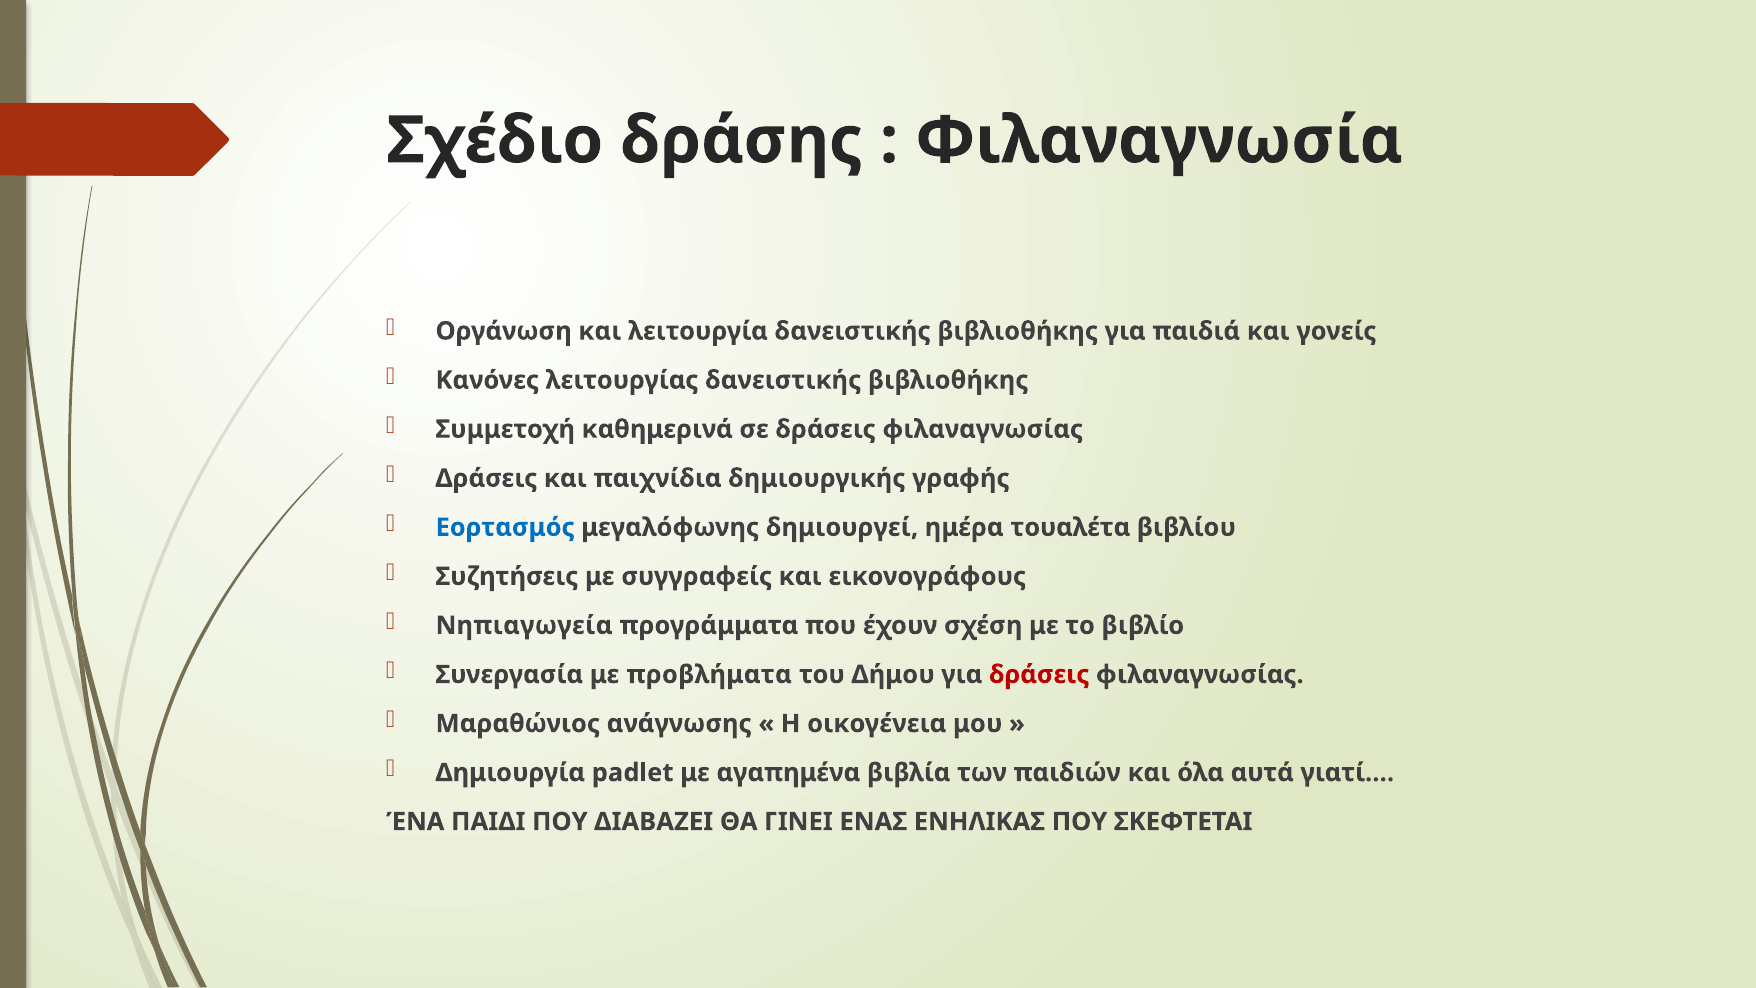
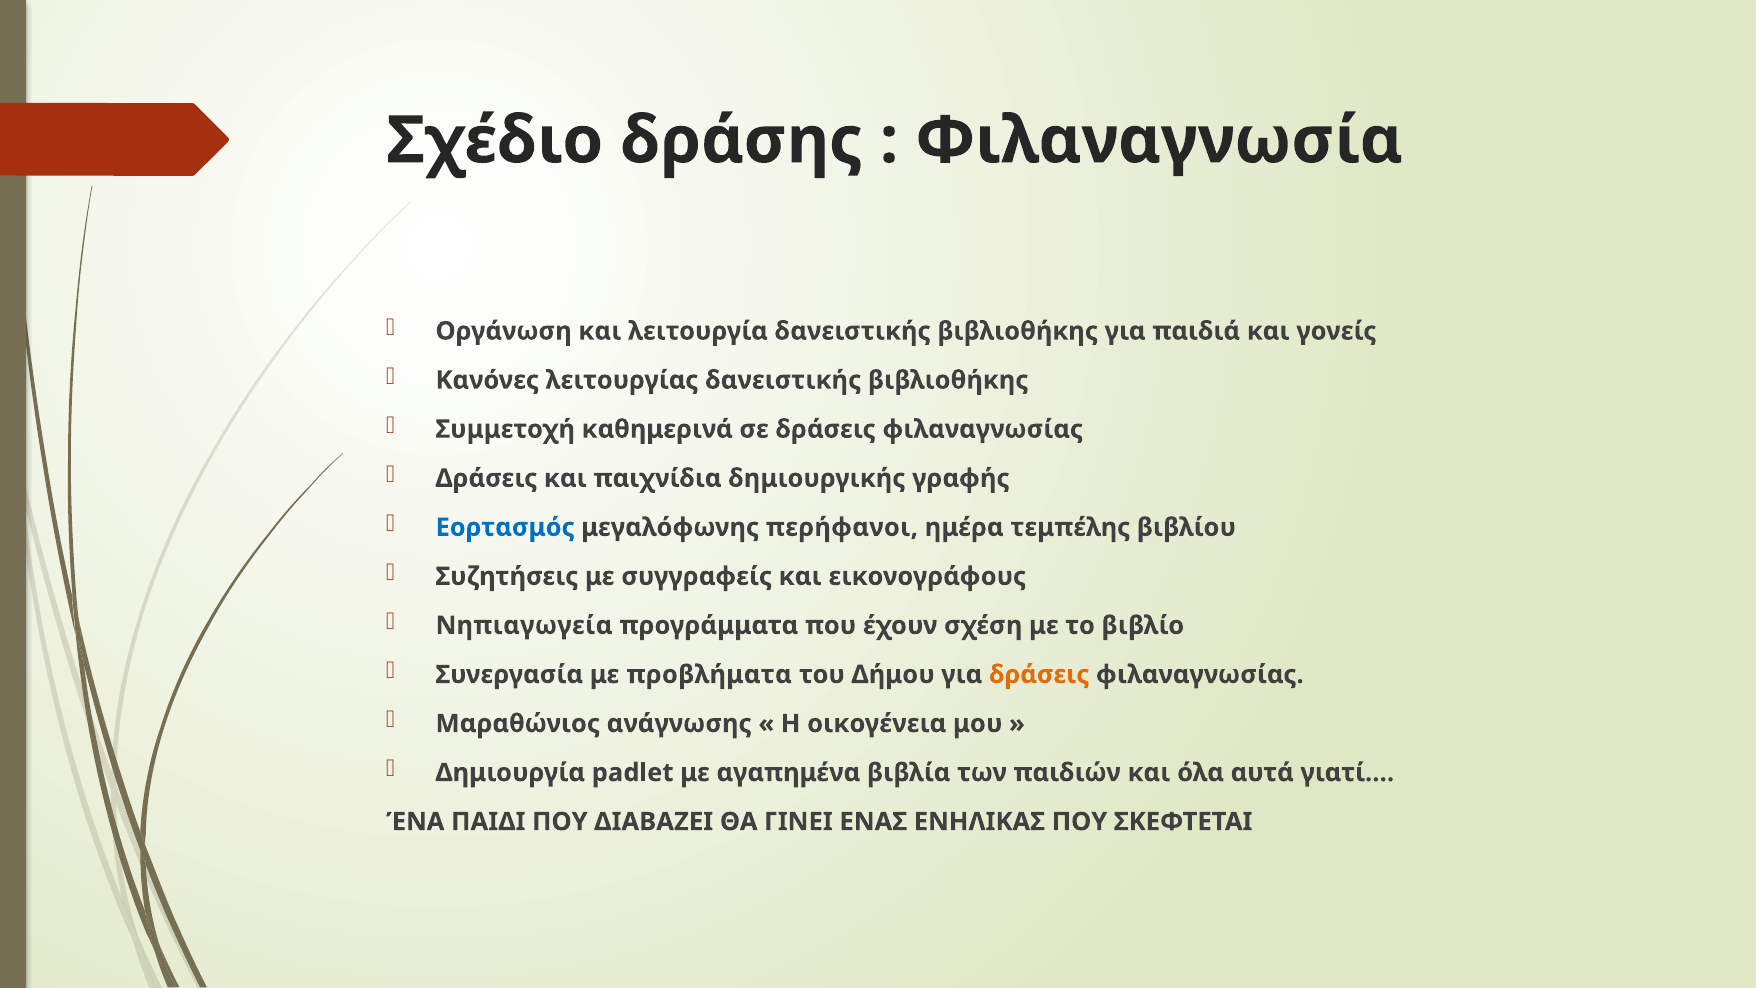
δημιουργεί: δημιουργεί -> περήφανοι (842, 527)
τουαλέτα: τουαλέτα -> τεμπέλης (1070, 527)
δράσεις colour: red -> orange (1039, 674)
